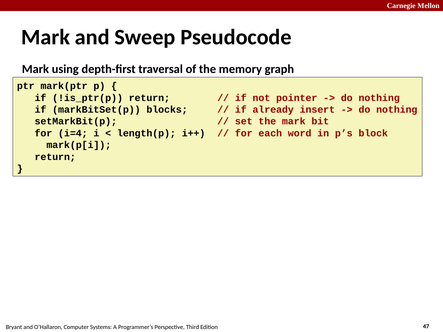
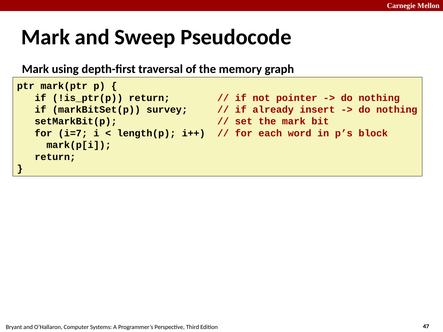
blocks: blocks -> survey (167, 110)
i=4: i=4 -> i=7 (73, 133)
